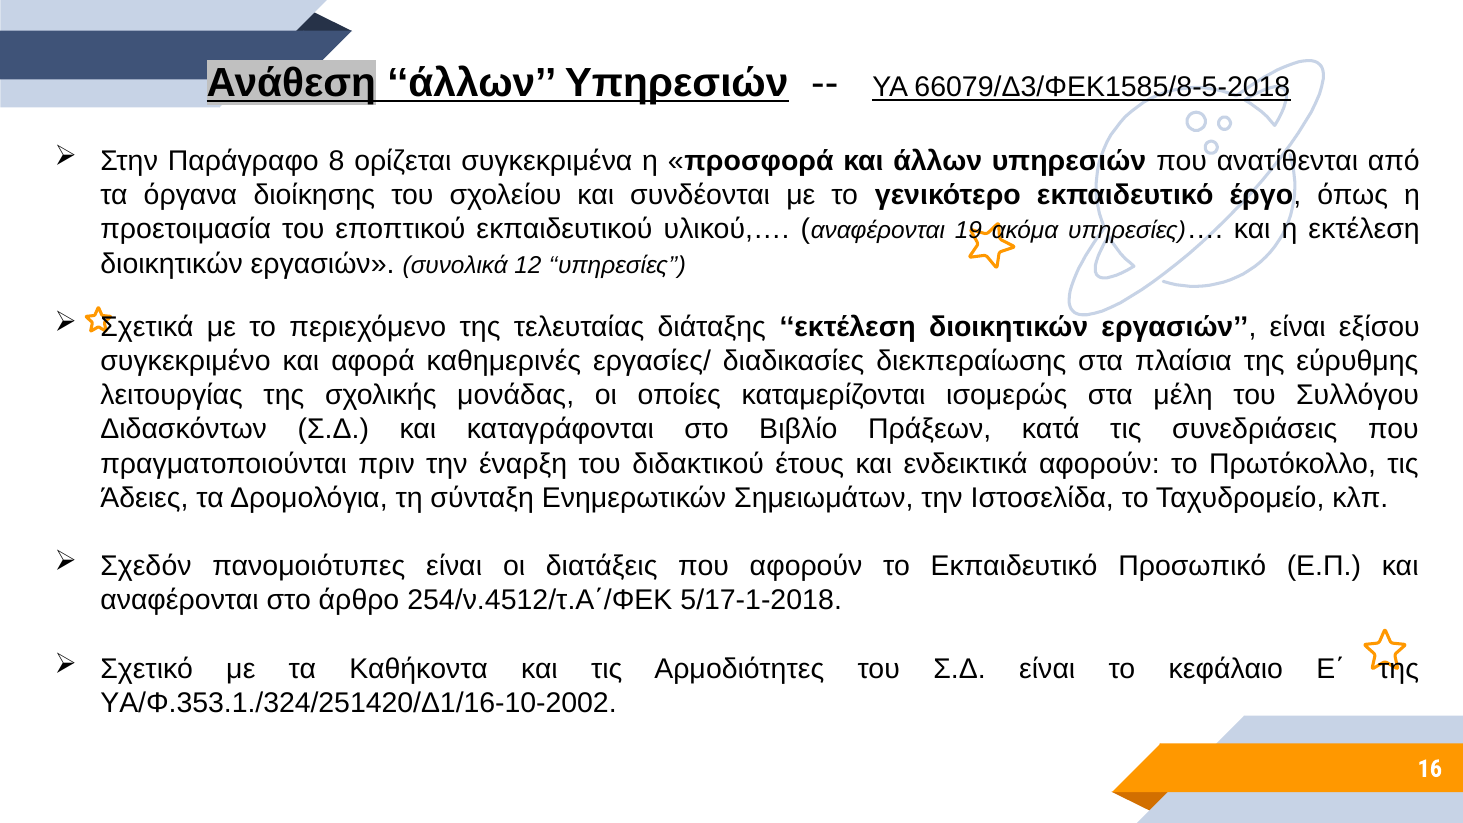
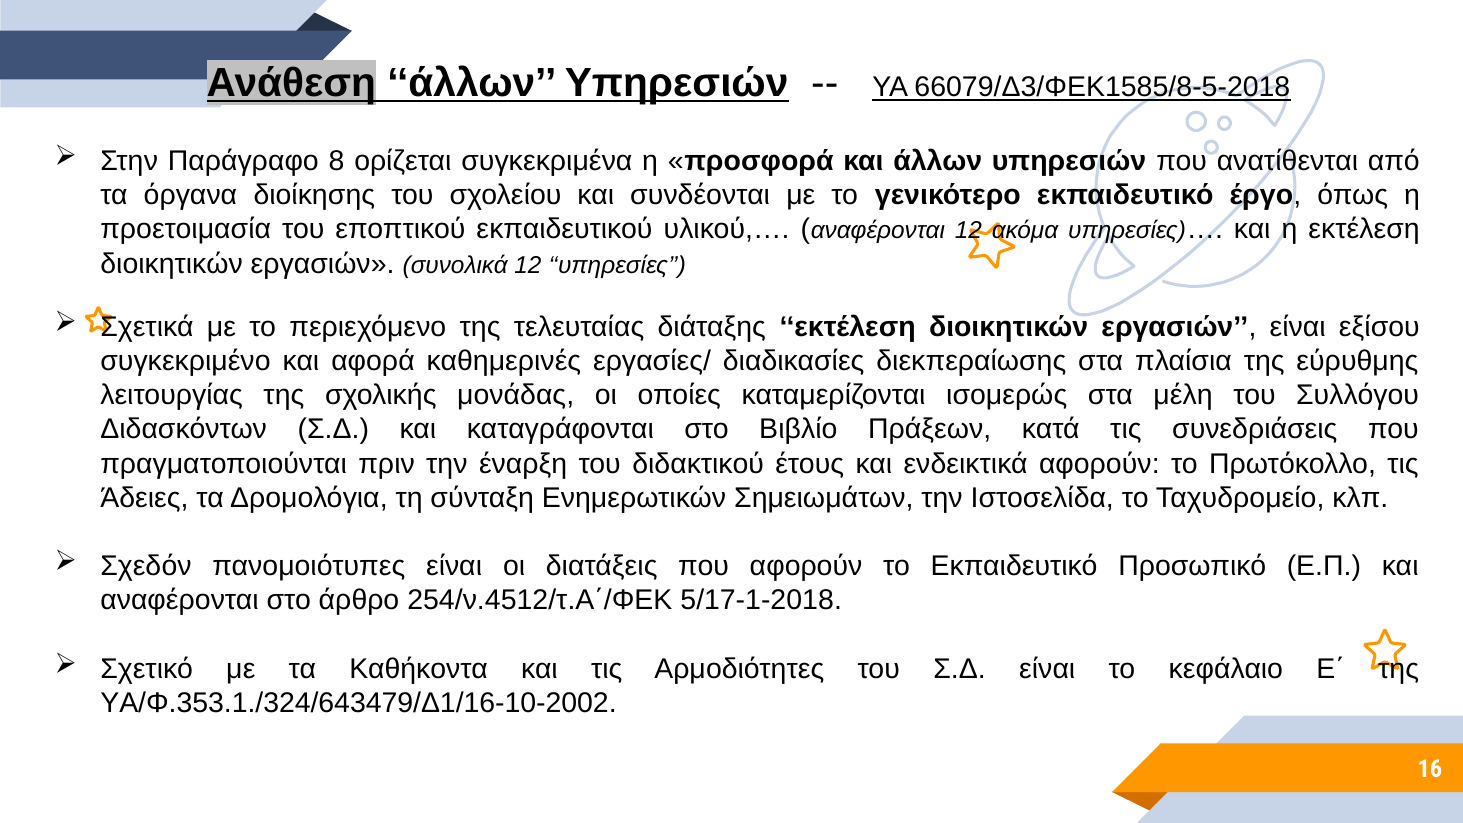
αναφέρονται 19: 19 -> 12 (968, 231)
ΥΑ/Φ.353.1./324/251420/Δ1/16-10-2002: ΥΑ/Φ.353.1./324/251420/Δ1/16-10-2002 -> ΥΑ/Φ.353.1./324/643479/Δ1/16-10-2002 (359, 703)
